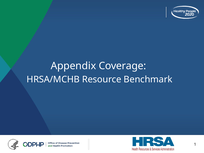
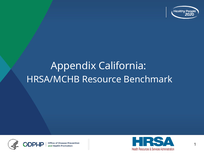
Coverage: Coverage -> California (122, 66)
